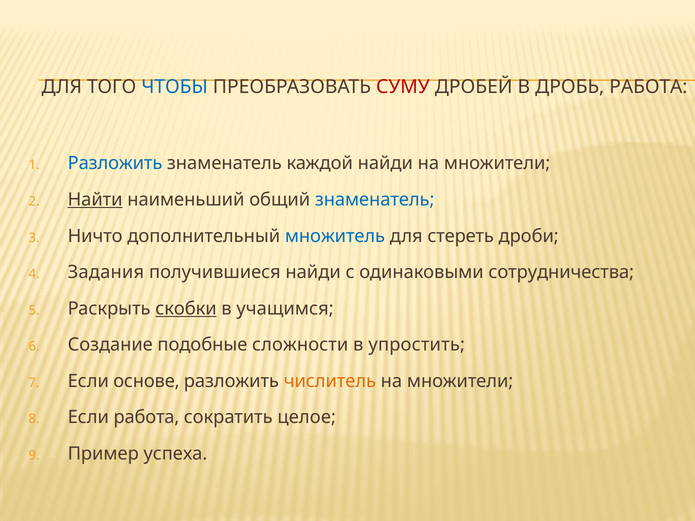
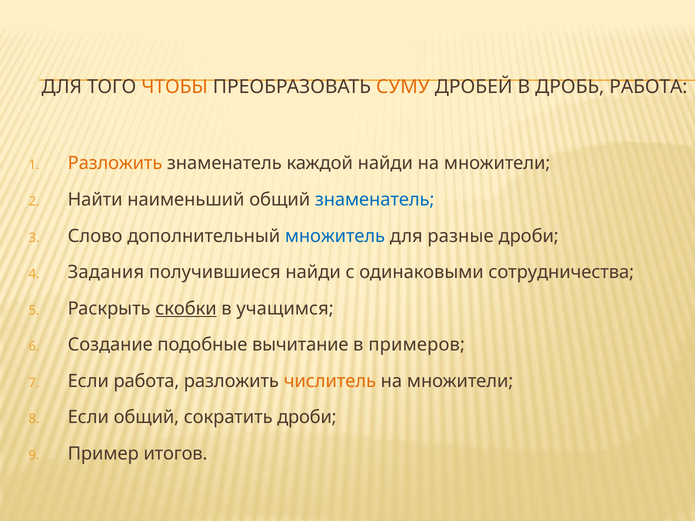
ЧТОБЫ colour: blue -> orange (175, 87)
СУМУ colour: red -> orange (403, 87)
Разложить colour: blue -> orange (115, 163)
Найти underline: present -> none (95, 200)
Ничто: Ничто -> Слово (95, 236)
стереть: стереть -> разные (461, 236)
сложности: сложности -> вычитание (300, 345)
упростить: упростить -> примеров (417, 345)
Если основе: основе -> работа (146, 381)
Если работа: работа -> общий (146, 418)
сократить целое: целое -> дроби (307, 418)
успеха: успеха -> итогов (175, 454)
